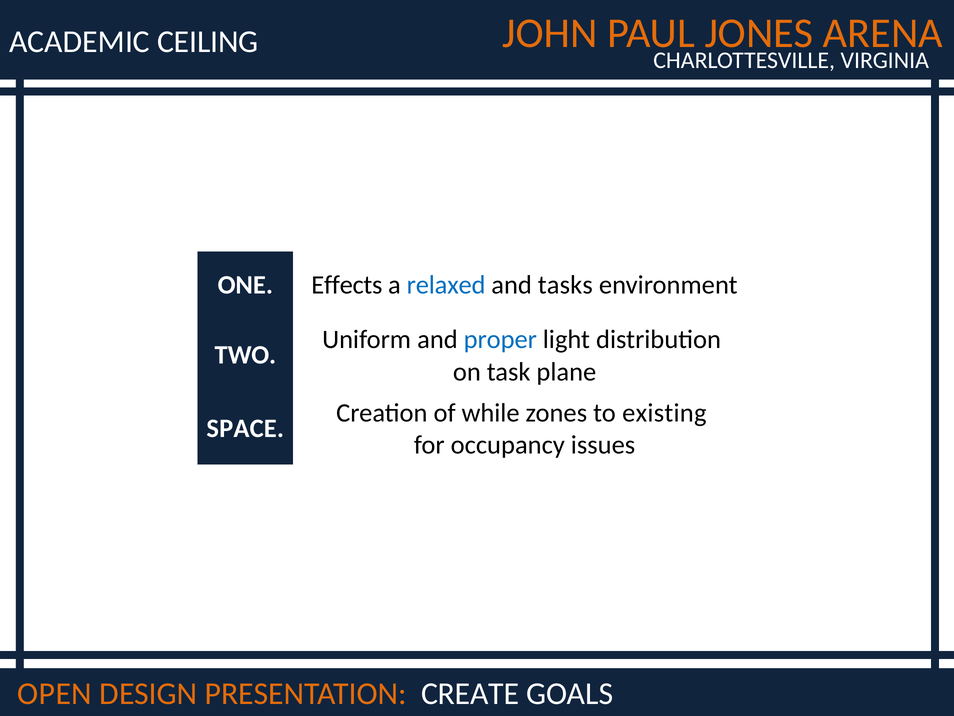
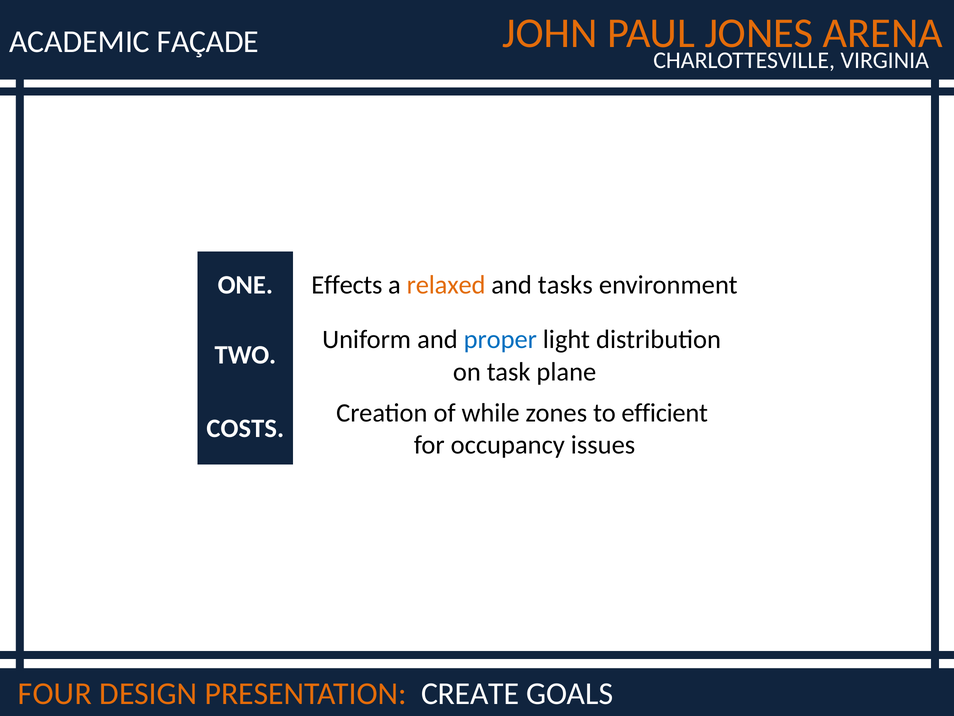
CEILING: CEILING -> FAÇADE (208, 42)
relaxed colour: blue -> orange (446, 285)
existing: existing -> efficient (665, 412)
SPACE: SPACE -> COSTS (245, 428)
OPEN: OPEN -> FOUR (55, 693)
